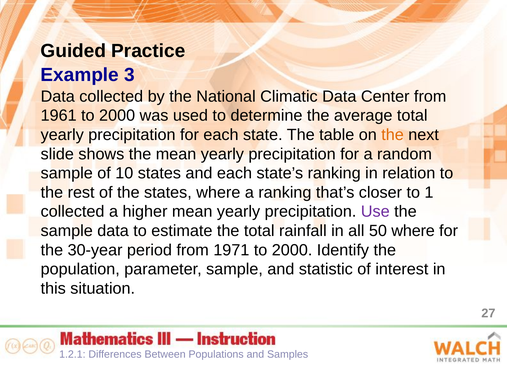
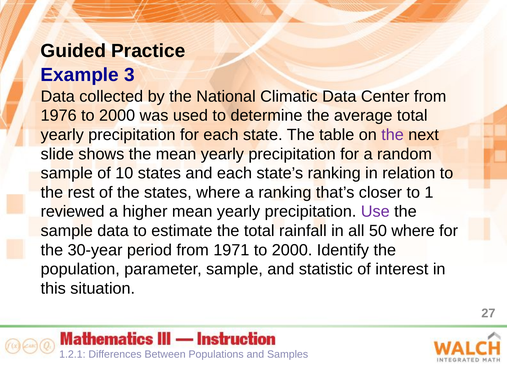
1961: 1961 -> 1976 (59, 116)
the colour: orange -> purple (393, 135)
collected: collected -> reviewed (73, 212)
